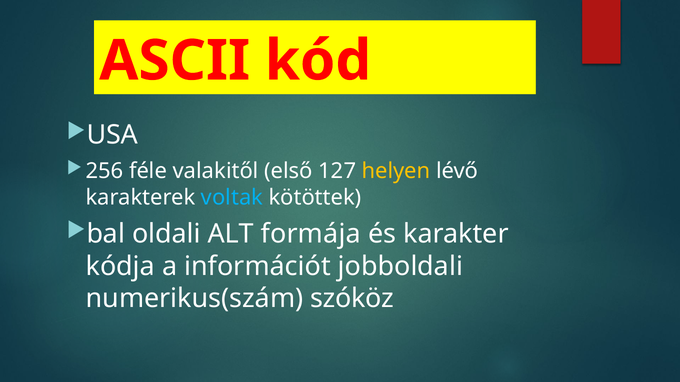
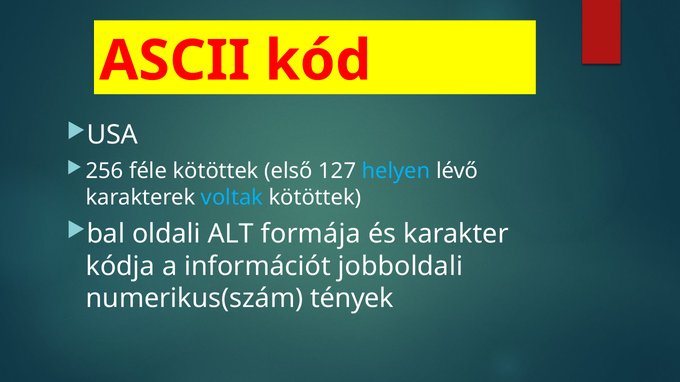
féle valakitől: valakitől -> kötöttek (216, 171)
helyen colour: yellow -> light blue (396, 171)
szóköz: szóköz -> tények (352, 299)
